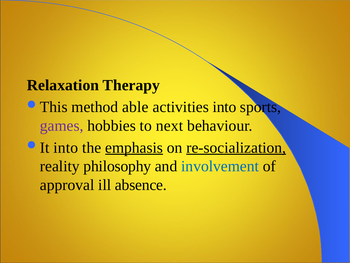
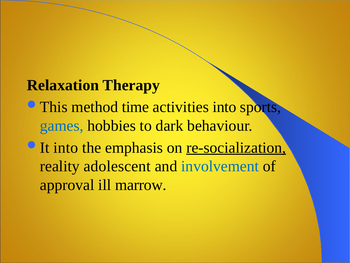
able: able -> time (135, 107)
games colour: purple -> blue (62, 126)
next: next -> dark (170, 126)
emphasis underline: present -> none (134, 147)
philosophy: philosophy -> adolescent (117, 166)
absence: absence -> marrow (141, 185)
